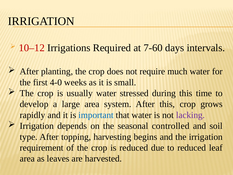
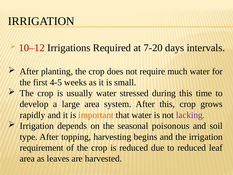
7-60: 7-60 -> 7-20 (153, 48)
4-0: 4-0 -> 4-5 (56, 82)
important colour: blue -> orange (96, 115)
controlled: controlled -> poisonous (171, 126)
